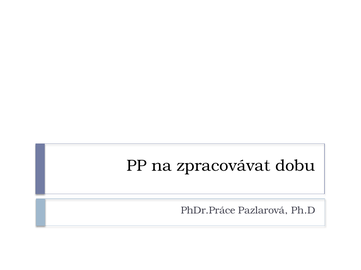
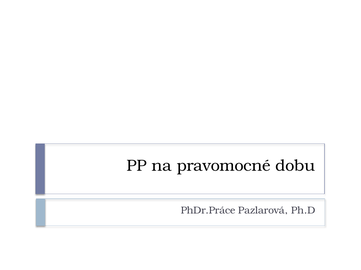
zpracovávat: zpracovávat -> pravomocné (224, 166)
